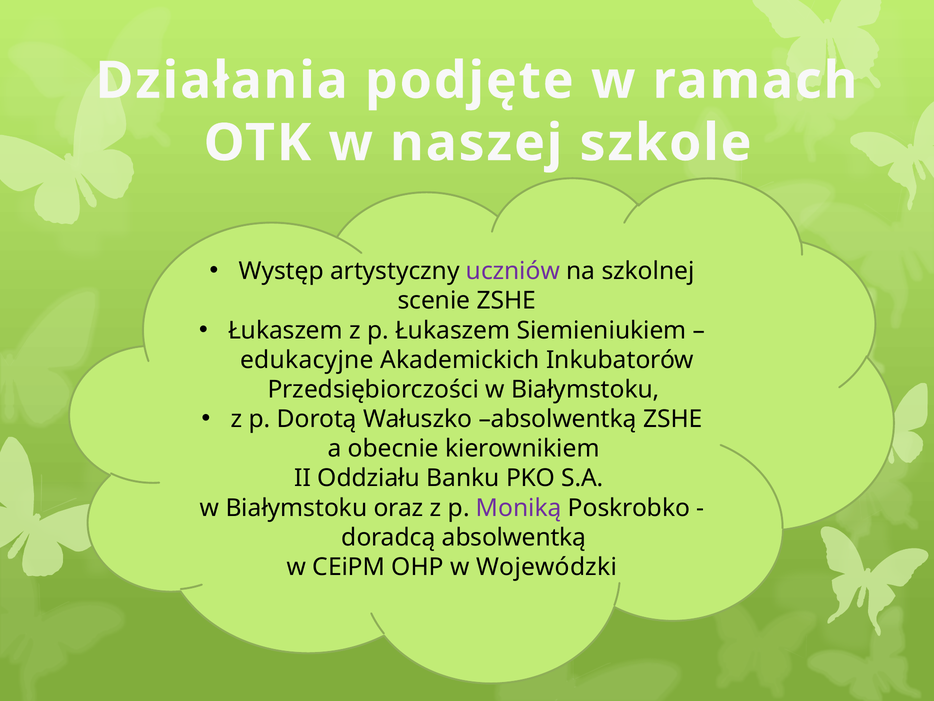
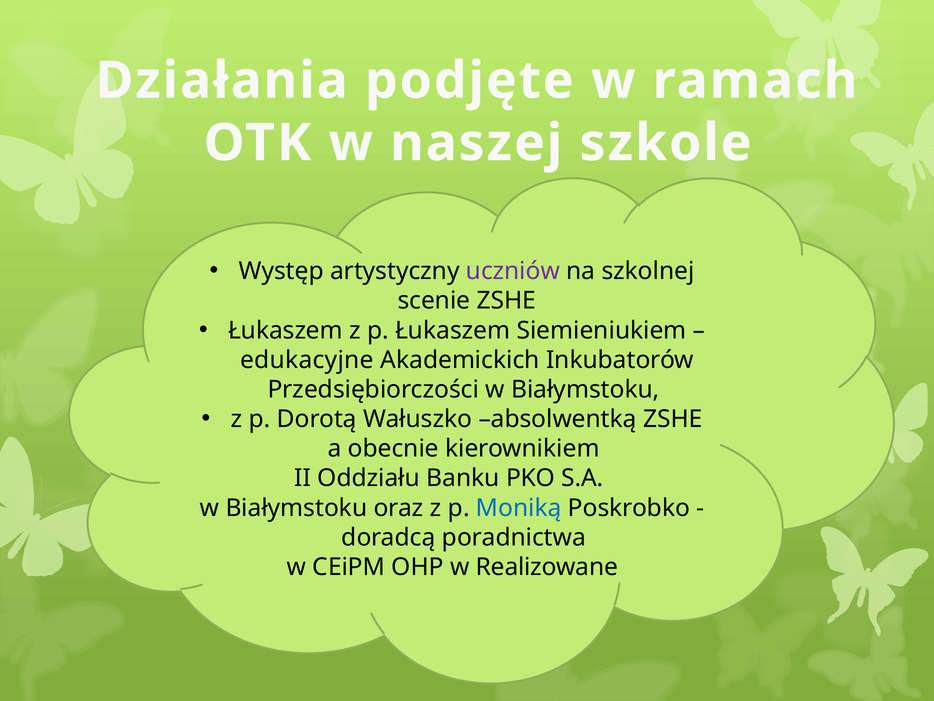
Moniką colour: purple -> blue (519, 508)
doradcą absolwentką: absolwentką -> poradnictwa (514, 537)
Wojewódzki: Wojewódzki -> Realizowane (547, 567)
